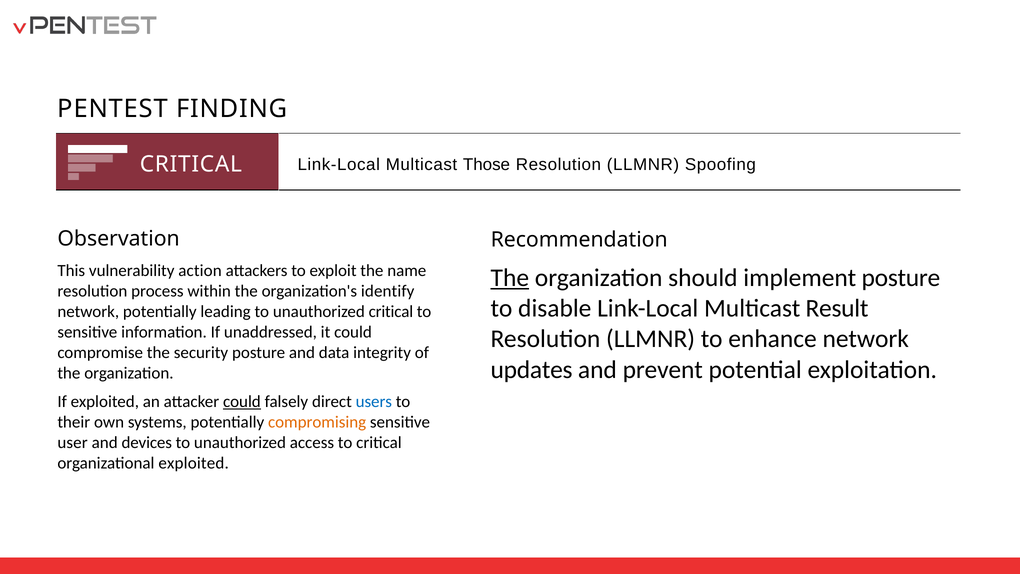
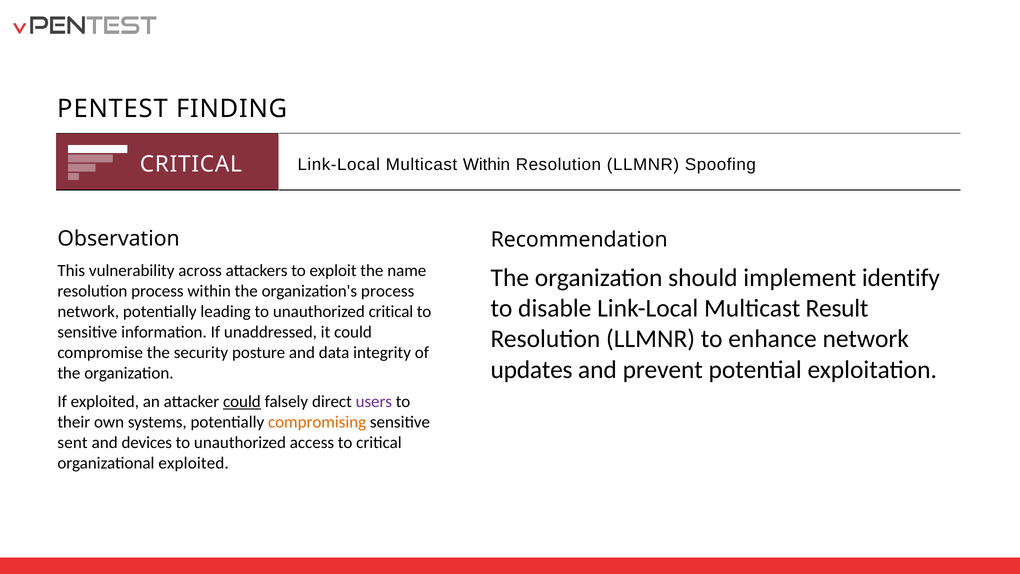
Multicast Those: Those -> Within (487, 165)
action: action -> across (200, 271)
The underline: present -> none (510, 278)
implement posture: posture -> identify (901, 278)
organization's identify: identify -> process (388, 291)
users colour: blue -> purple (374, 402)
user: user -> sent (73, 442)
